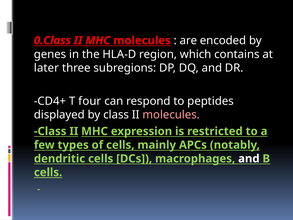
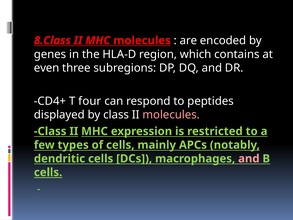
0.Class: 0.Class -> 8.Class (52, 41)
later: later -> even (47, 68)
and colour: white -> pink (249, 158)
